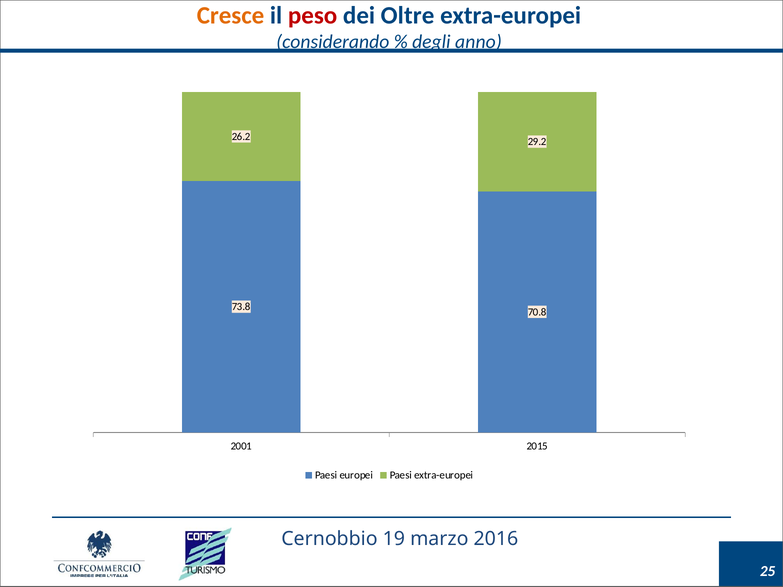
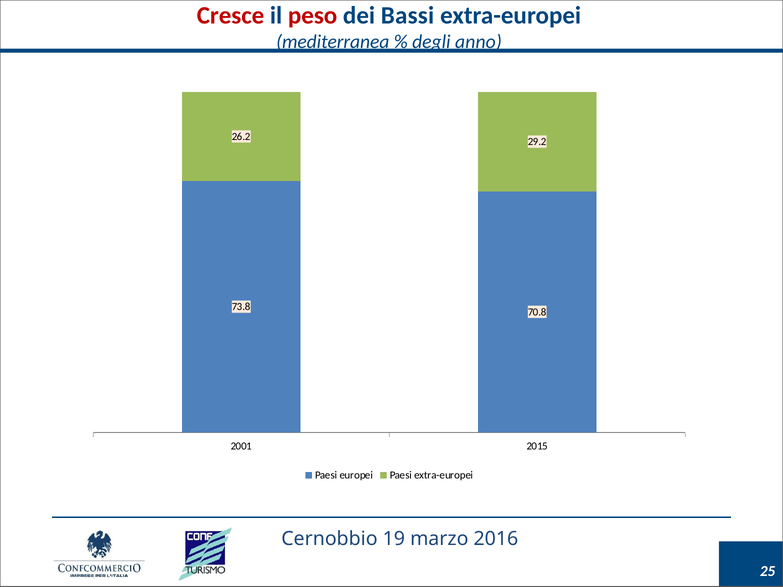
Cresce colour: orange -> red (231, 15)
Oltre: Oltre -> Bassi (407, 15)
considerando: considerando -> mediterranea (333, 42)
